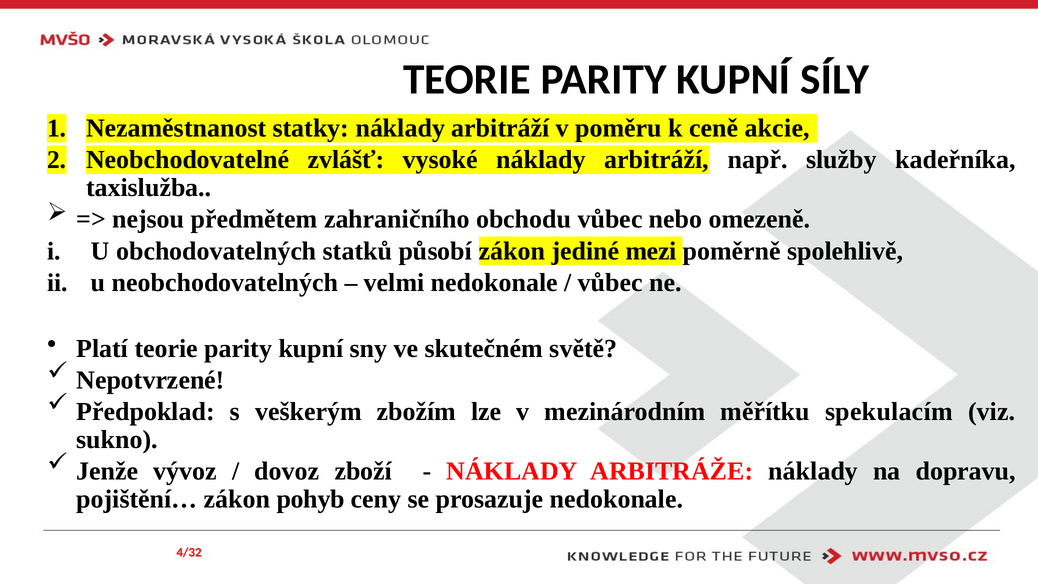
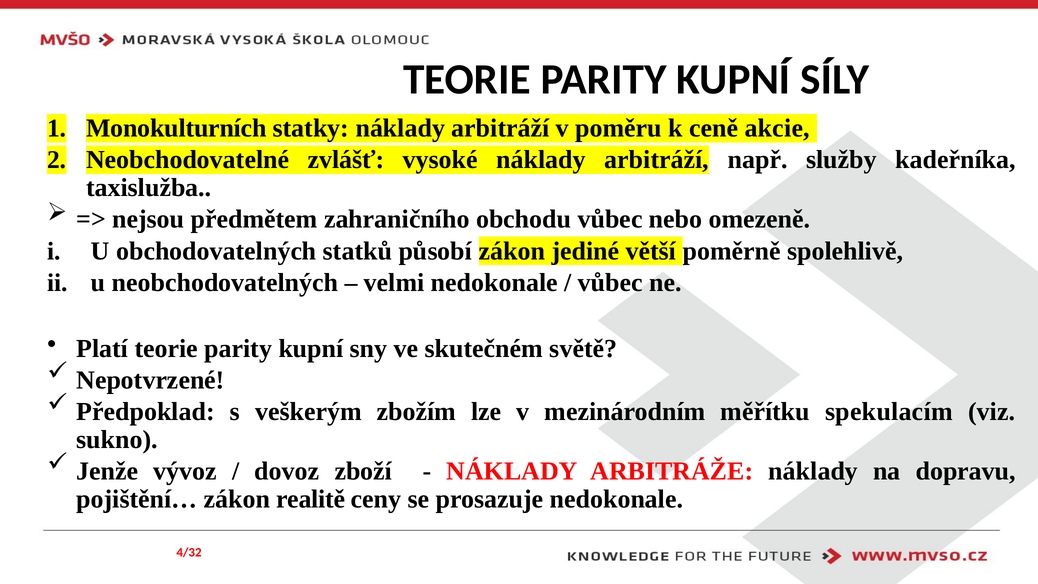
Nezaměstnanost: Nezaměstnanost -> Monokulturních (176, 128)
mezi: mezi -> větší (651, 251)
pohyb: pohyb -> realitě (311, 499)
